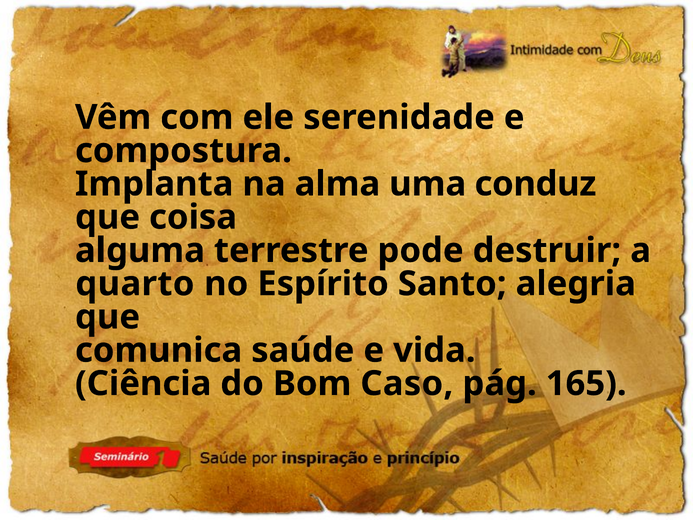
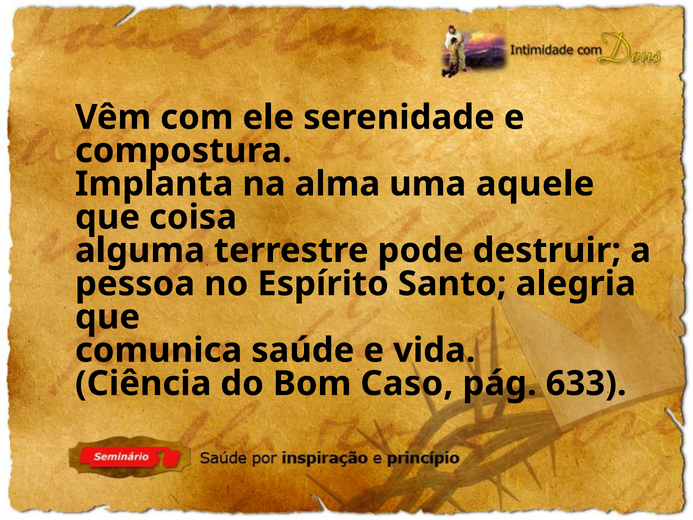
conduz: conduz -> aquele (535, 184)
quarto: quarto -> pessoa (135, 284)
165: 165 -> 633 (586, 383)
